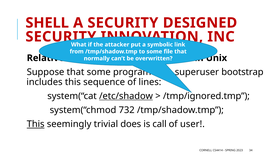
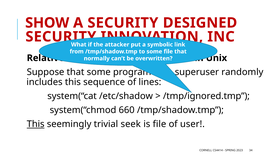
SHELL: SHELL -> SHOW (47, 23)
bootstrap: bootstrap -> randomly (242, 72)
/etc/shadow underline: present -> none (126, 96)
732: 732 -> 660 (127, 110)
does: does -> seek (131, 124)
is call: call -> file (159, 124)
